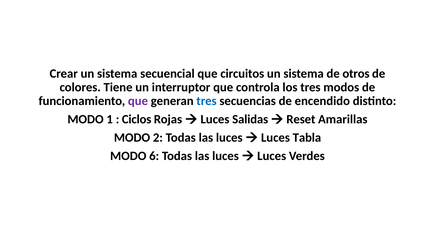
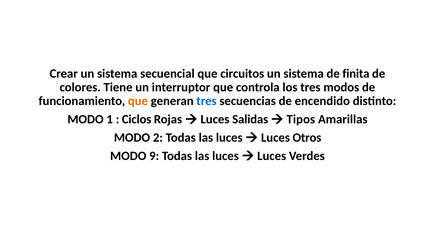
otros: otros -> finita (356, 74)
que colour: purple -> orange (138, 101)
Reset: Reset -> Tipos (301, 119)
Tabla: Tabla -> Otros (307, 137)
6: 6 -> 9 (154, 156)
